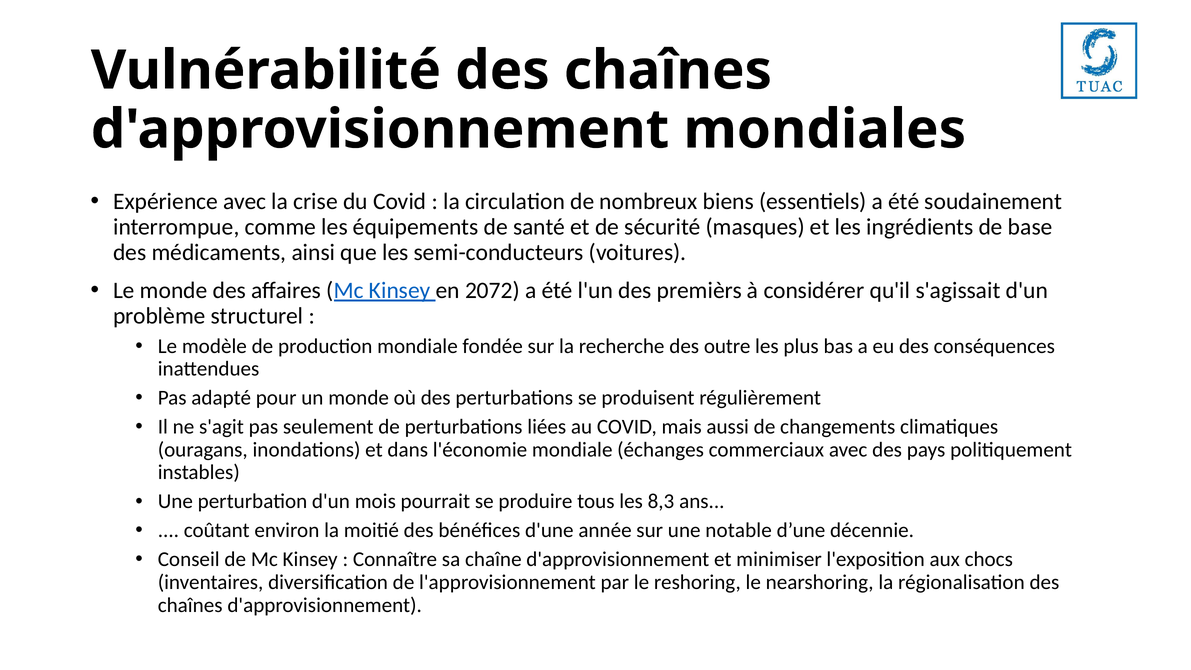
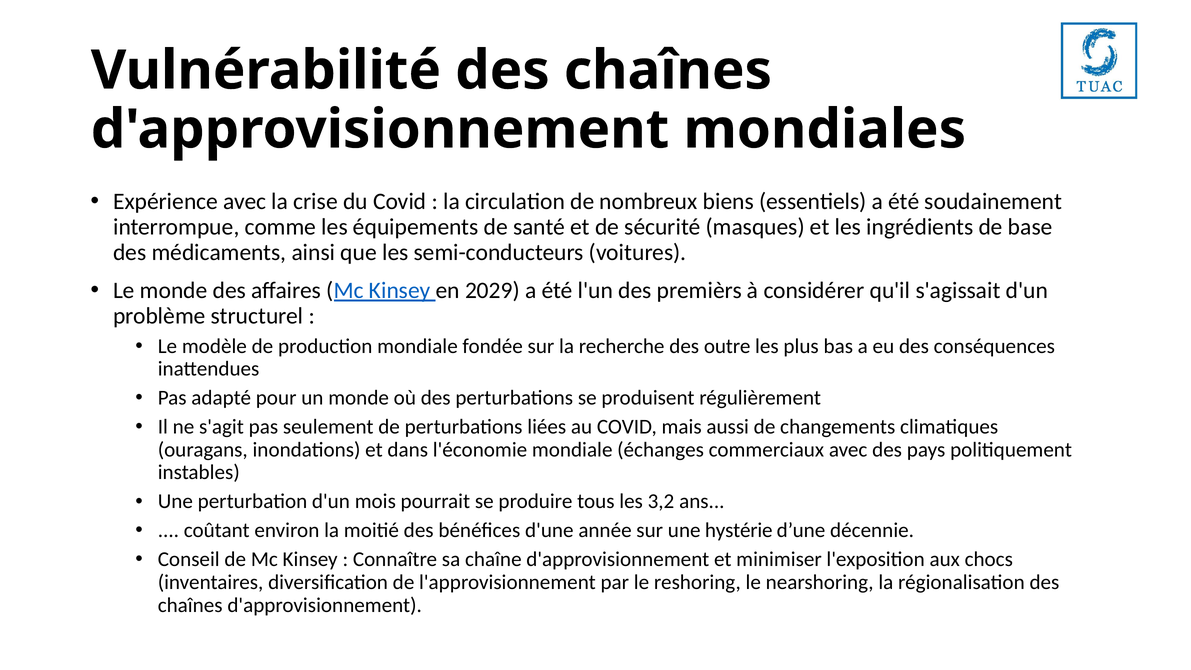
2072: 2072 -> 2029 (492, 290)
8,3: 8,3 -> 3,2 (661, 501)
notable: notable -> hystérie (739, 530)
